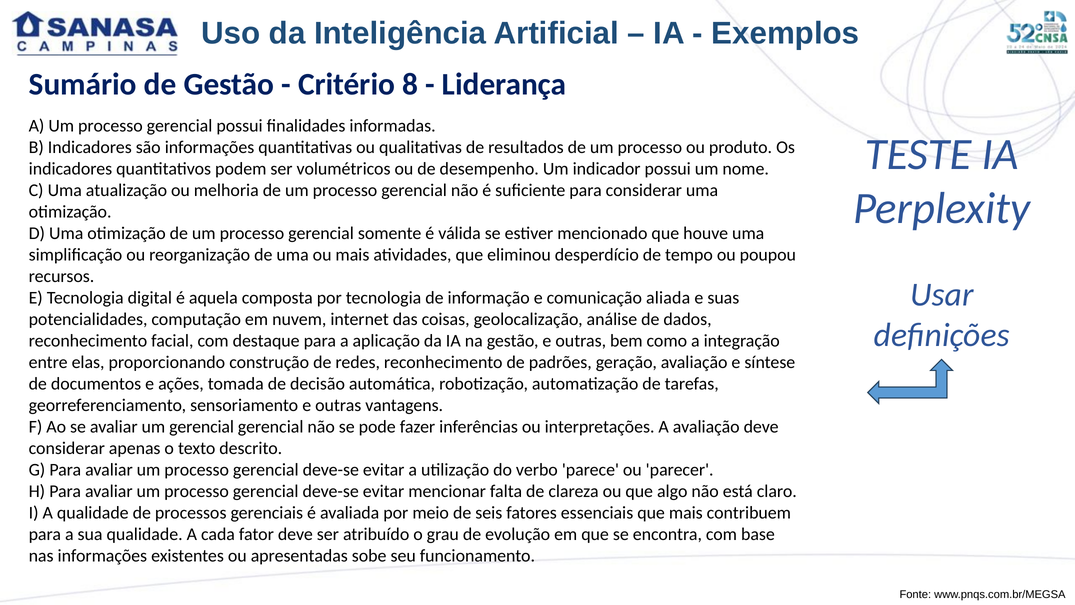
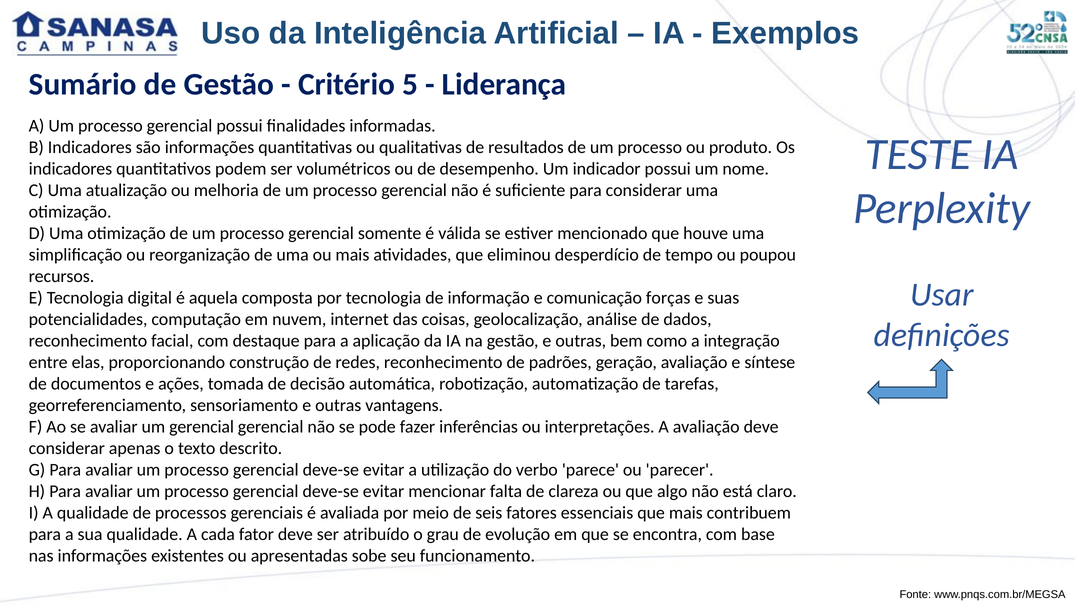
8: 8 -> 5 (410, 84)
aliada: aliada -> forças (668, 298)
